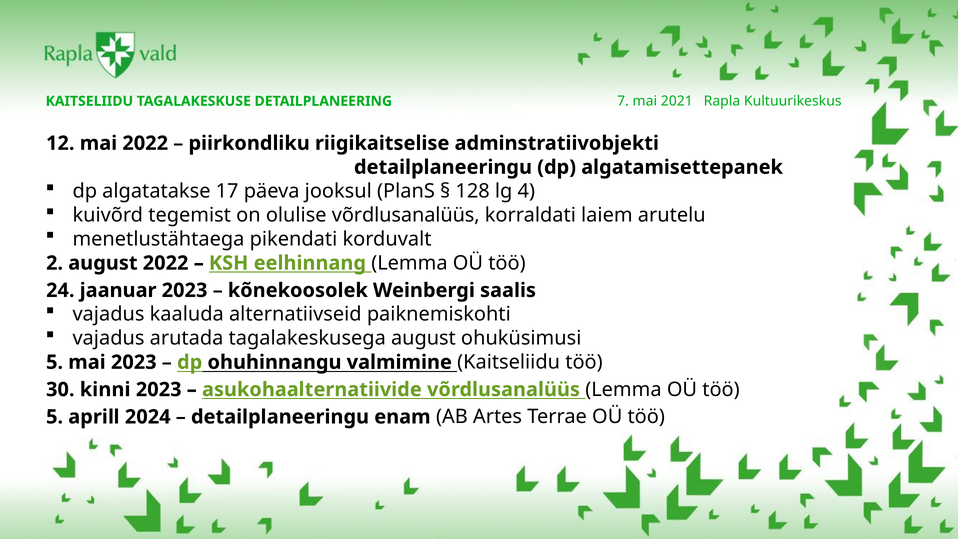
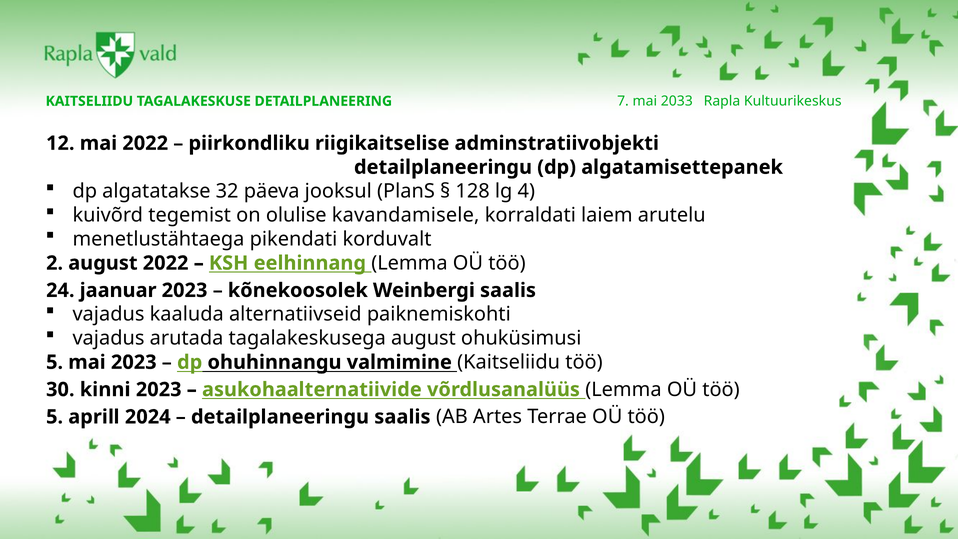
2021: 2021 -> 2033 (677, 101)
17: 17 -> 32 (227, 191)
olulise võrdlusanalüüs: võrdlusanalüüs -> kavandamisele (406, 215)
detailplaneeringu enam: enam -> saalis (402, 417)
